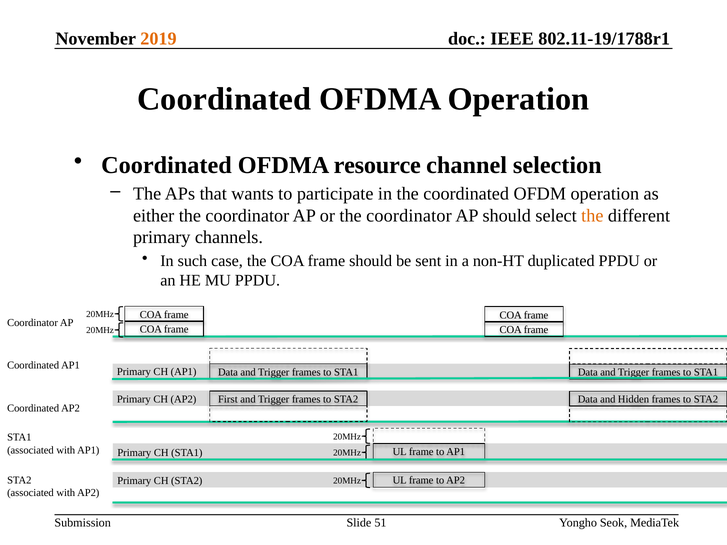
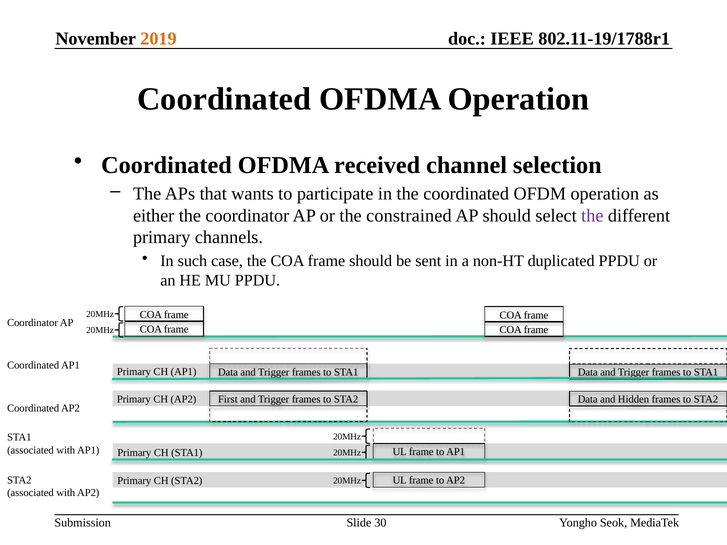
resource: resource -> received (377, 165)
or the coordinator: coordinator -> constrained (409, 216)
the colour: orange -> purple (592, 216)
51: 51 -> 30 (380, 523)
